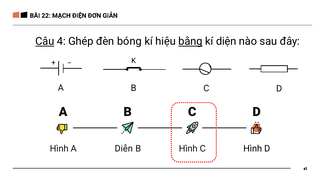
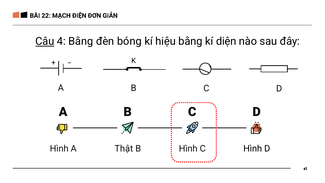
4 Ghép: Ghép -> Bằng (81, 41)
bằng underline: present -> none (190, 41)
Diễn: Diễn -> Thật (124, 148)
